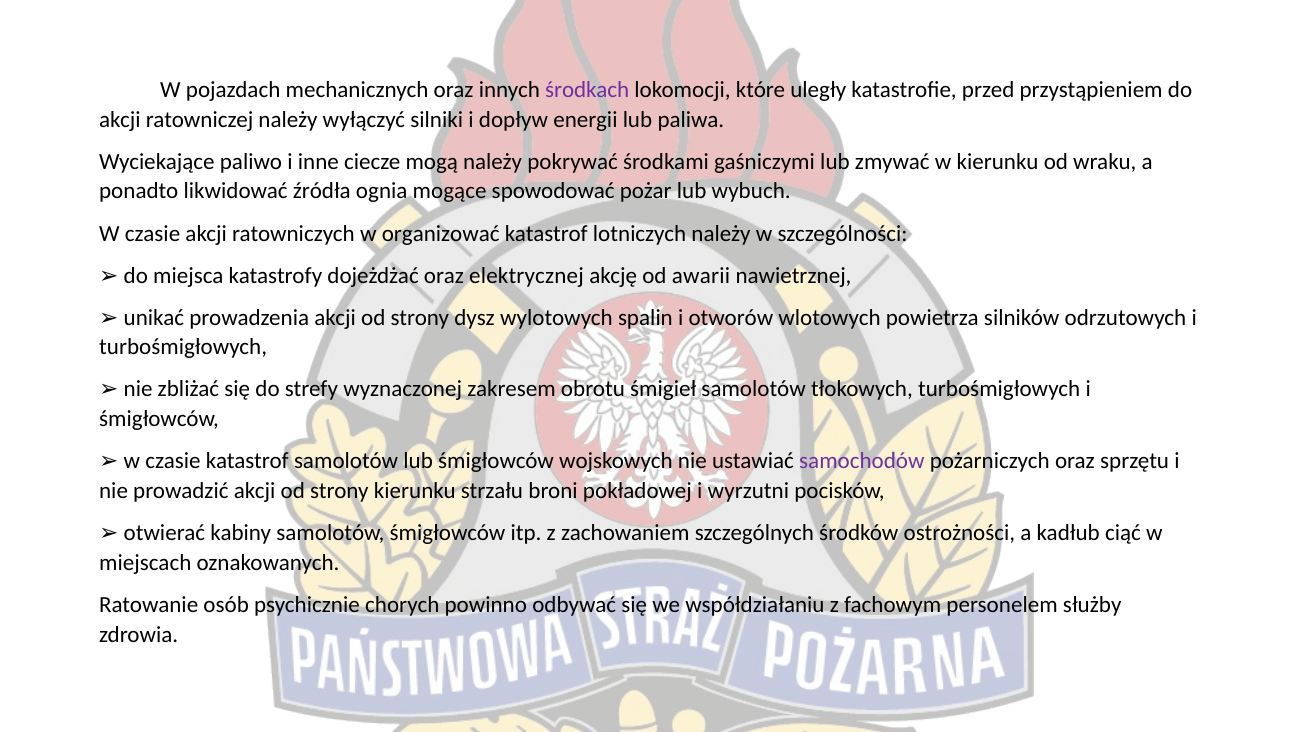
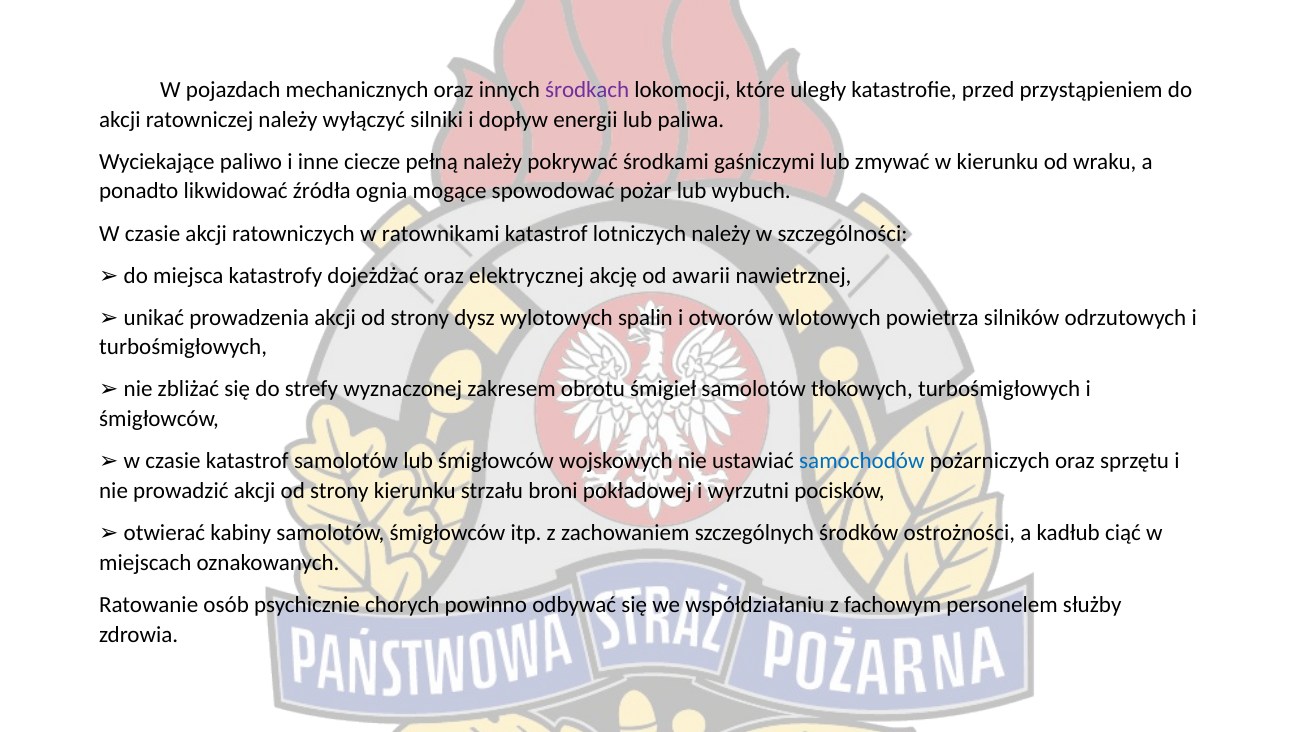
mogą: mogą -> pełną (432, 161)
organizować: organizować -> ratownikami (441, 233)
samochodów colour: purple -> blue (862, 461)
